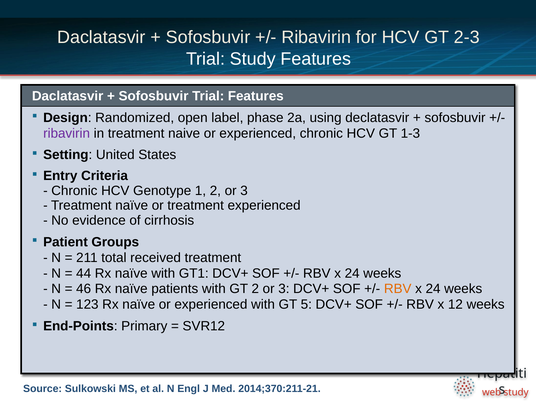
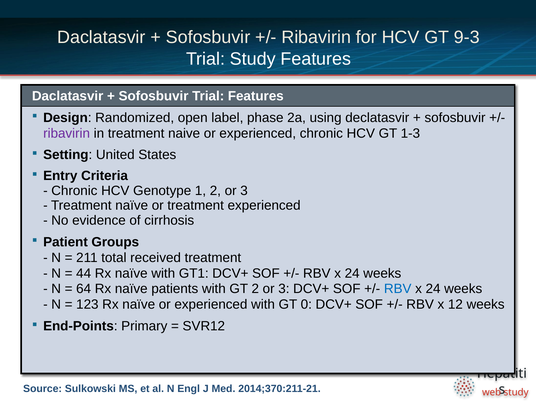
2-3: 2-3 -> 9-3 (467, 37)
46: 46 -> 64 (84, 289)
RBV colour: orange -> blue (398, 289)
5: 5 -> 0 (306, 305)
